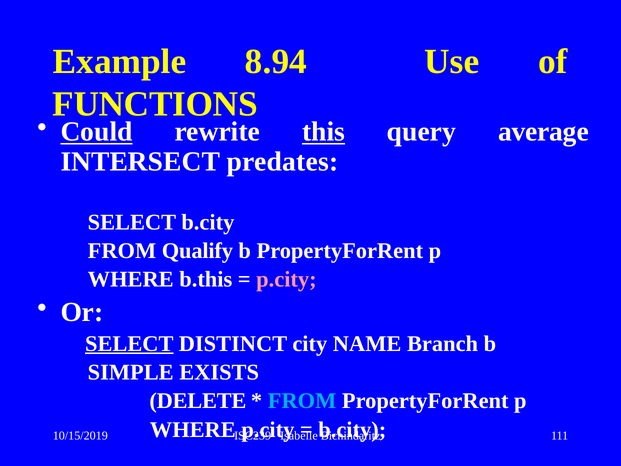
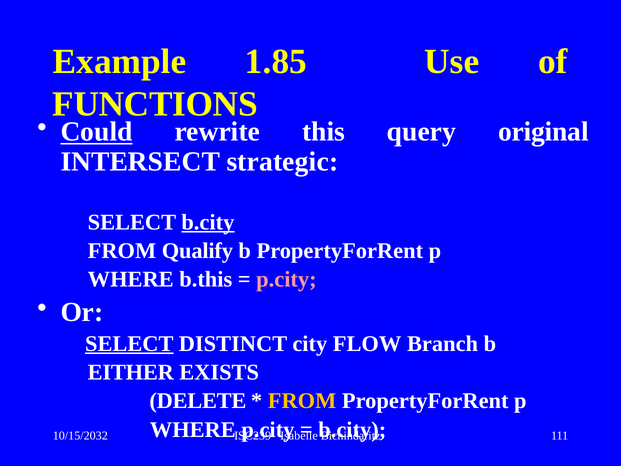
8.94: 8.94 -> 1.85 (276, 61)
this underline: present -> none (323, 132)
average: average -> original (543, 132)
predates: predates -> strategic (282, 162)
b.city underline: none -> present (208, 222)
NAME: NAME -> FLOW (367, 343)
SIMPLE: SIMPLE -> EITHER (131, 372)
FROM colour: light blue -> yellow (302, 401)
10/15/2019: 10/15/2019 -> 10/15/2032 (80, 436)
